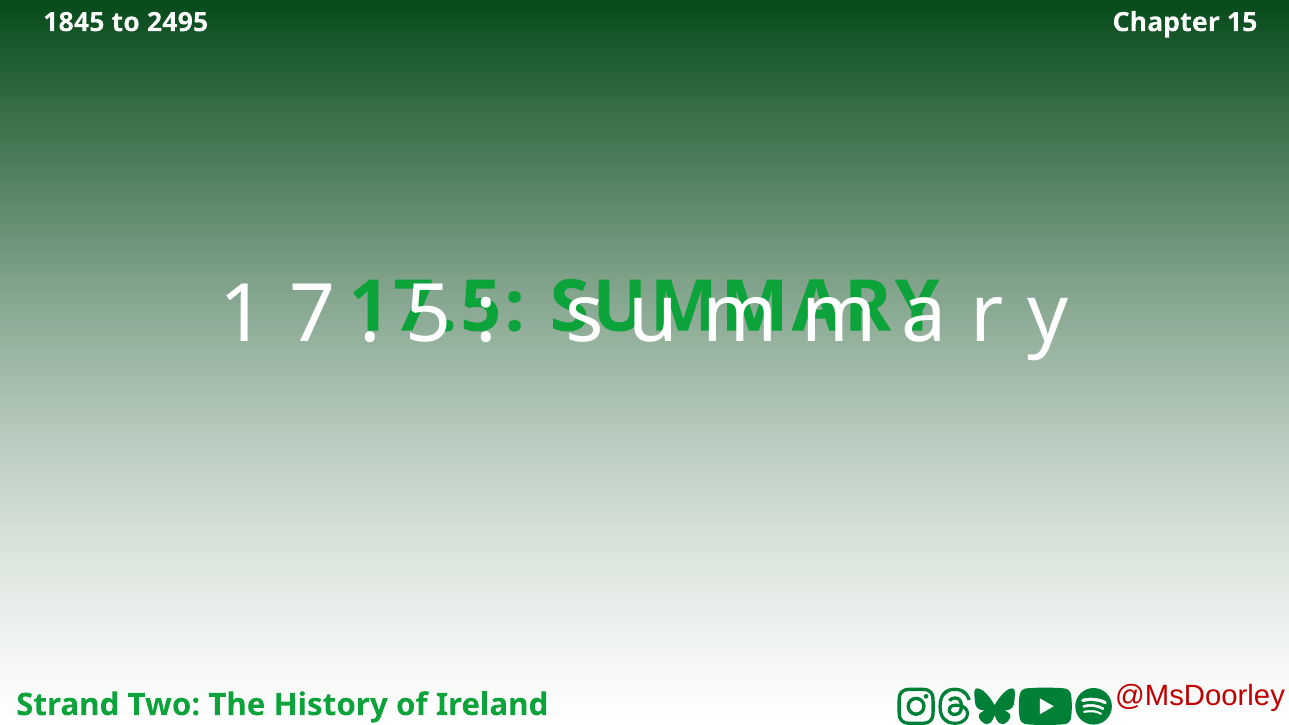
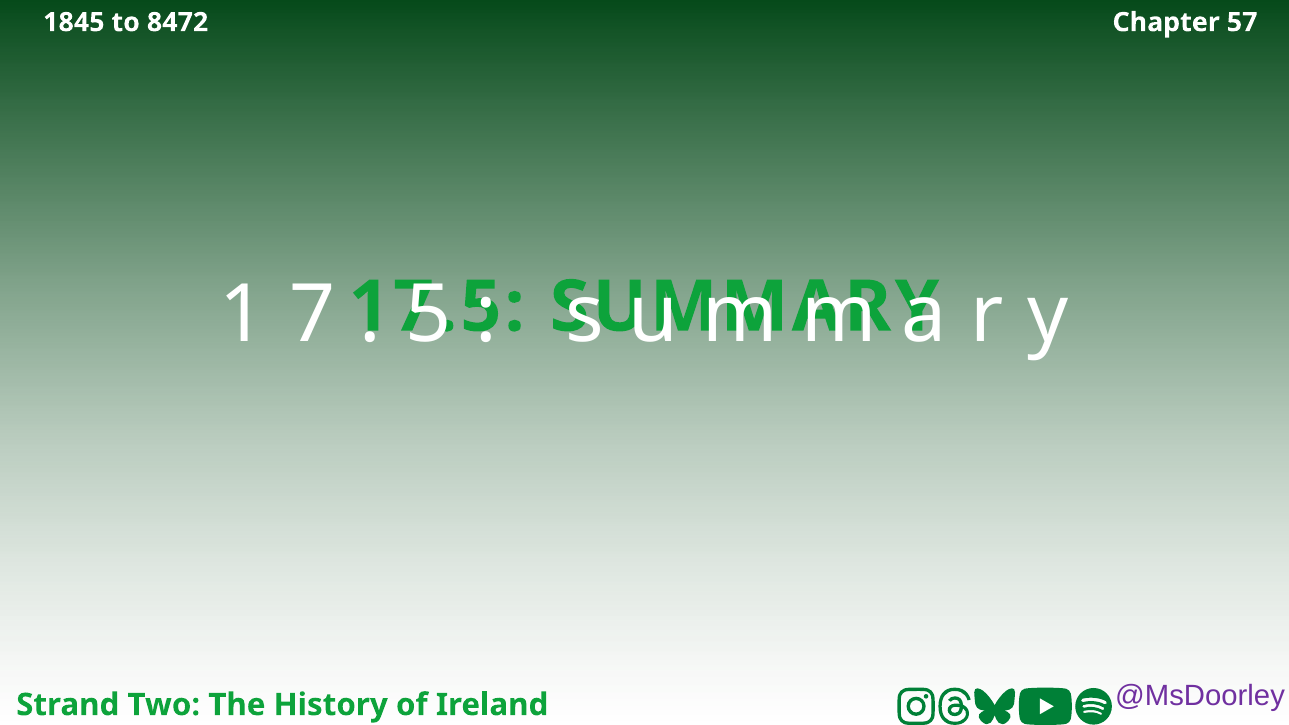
2495: 2495 -> 8472 (178, 22)
15: 15 -> 57 (1242, 22)
@MsDoorley colour: red -> purple (1200, 696)
